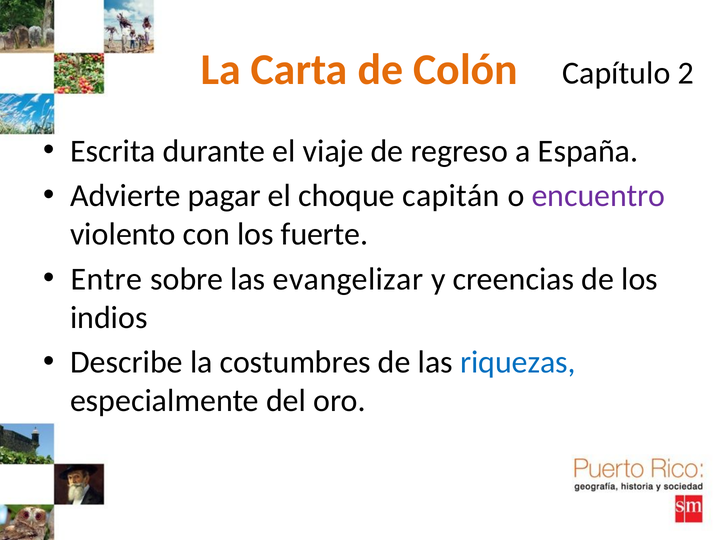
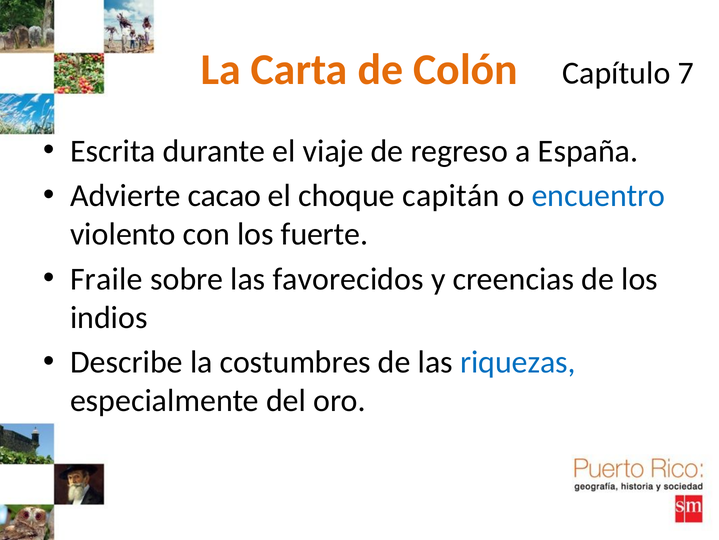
2: 2 -> 7 (686, 73)
pagar: pagar -> cacao (224, 196)
encuentro colour: purple -> blue (598, 196)
Entre: Entre -> Fraile (106, 279)
evangelizar: evangelizar -> favorecidos (348, 279)
